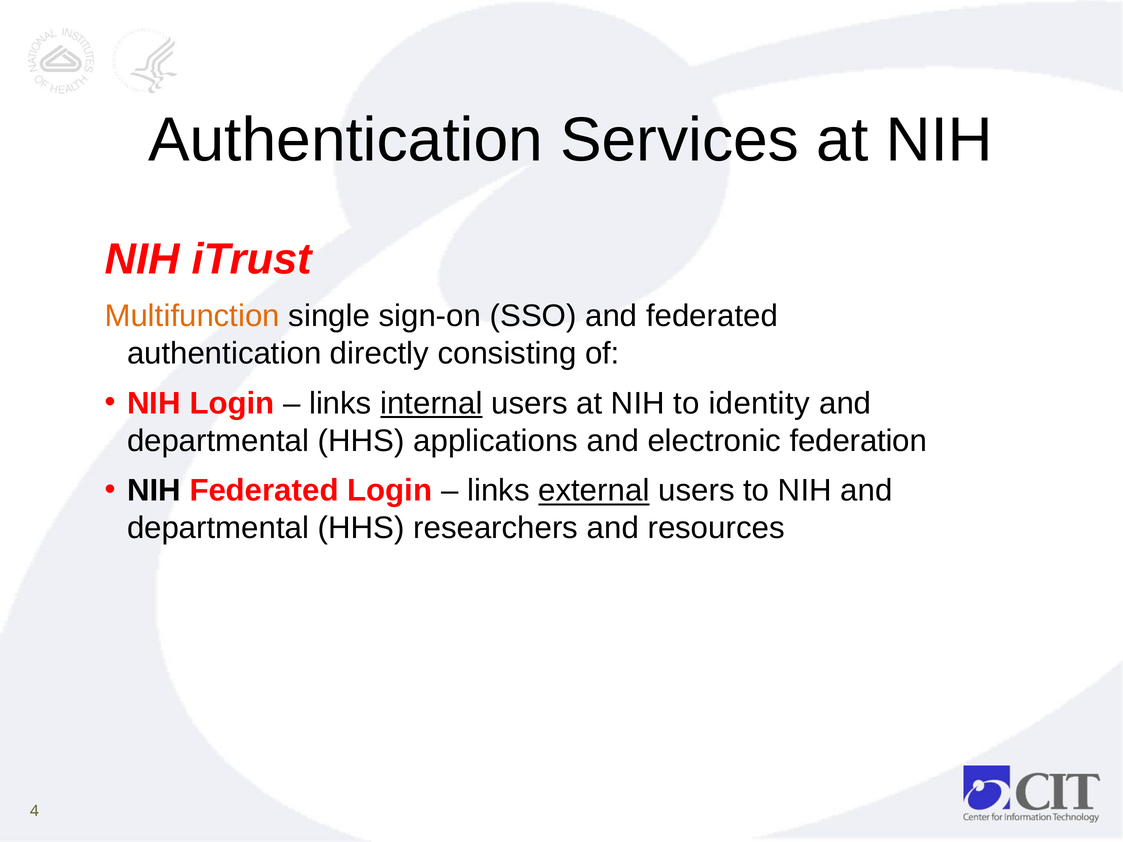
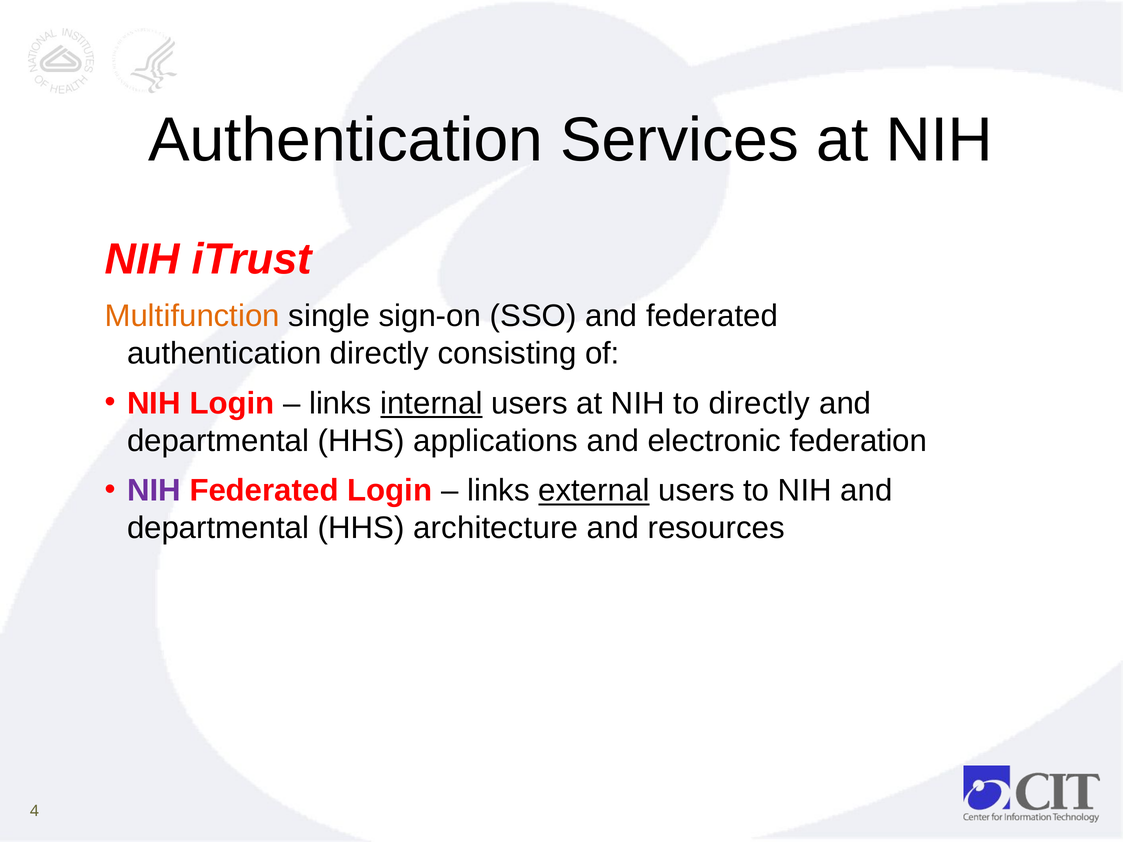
to identity: identity -> directly (759, 403)
NIH colour: black -> purple (154, 491)
researchers: researchers -> architecture (496, 528)
